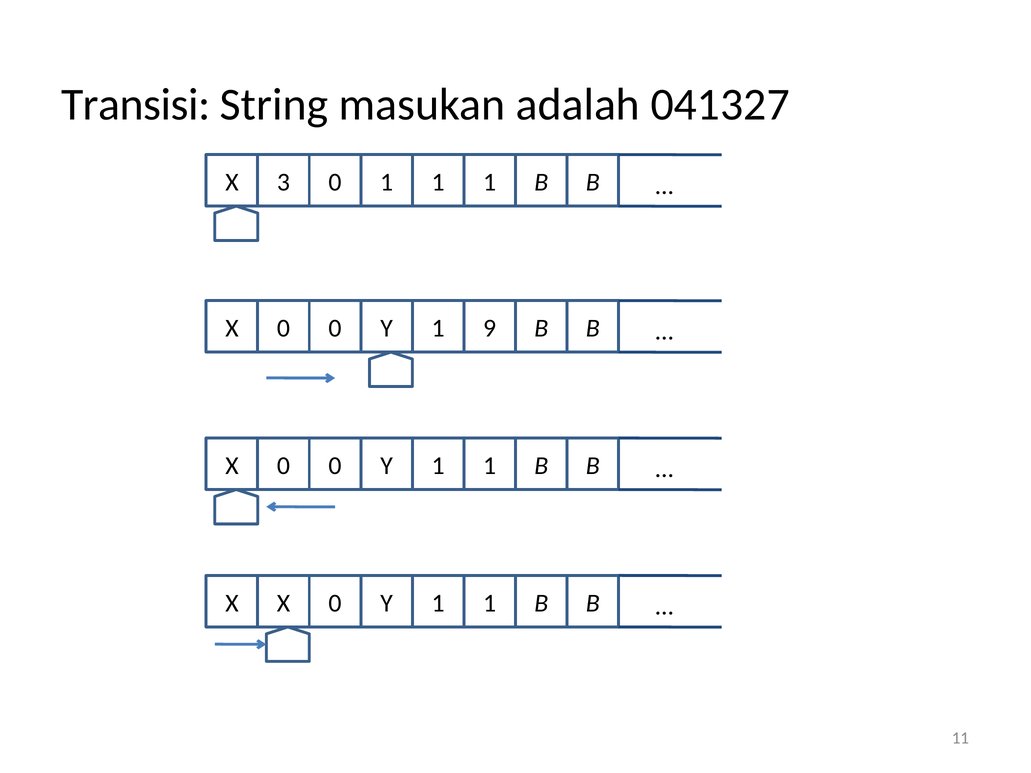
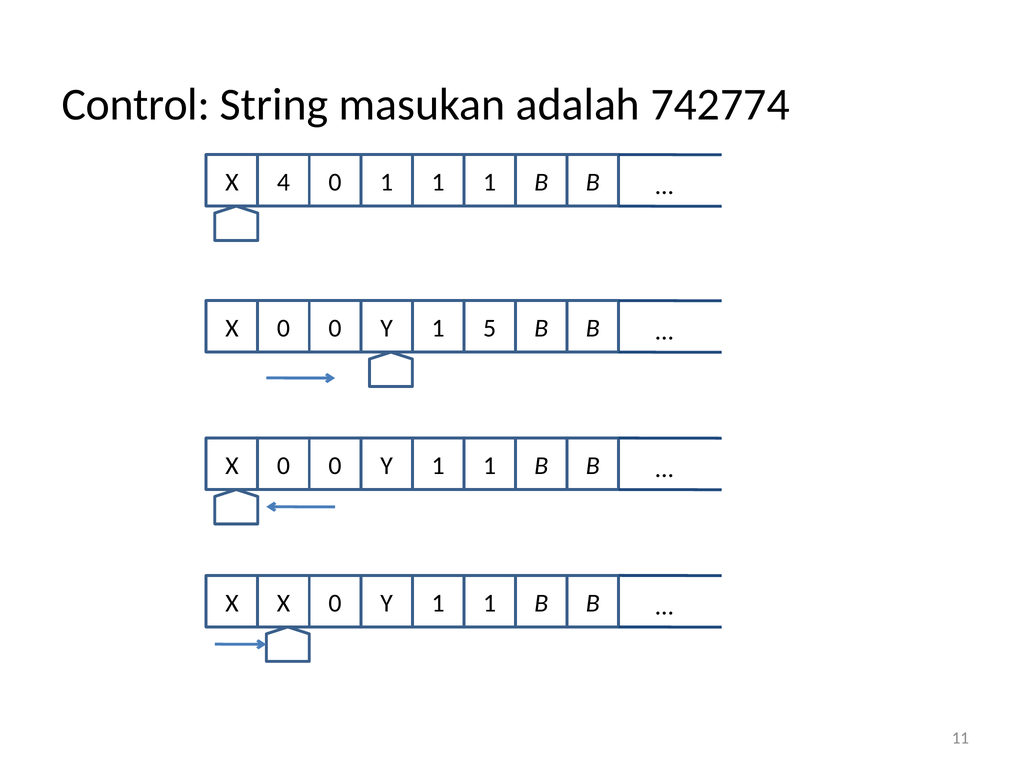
Transisi: Transisi -> Control (136, 105)
041327: 041327 -> 742774 (720, 105)
3: 3 -> 4 (283, 182)
9: 9 -> 5 (490, 328)
